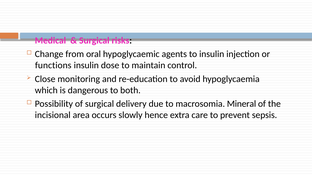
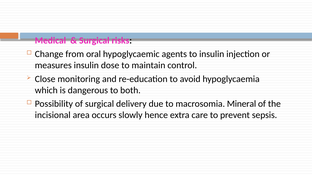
functions: functions -> measures (53, 66)
